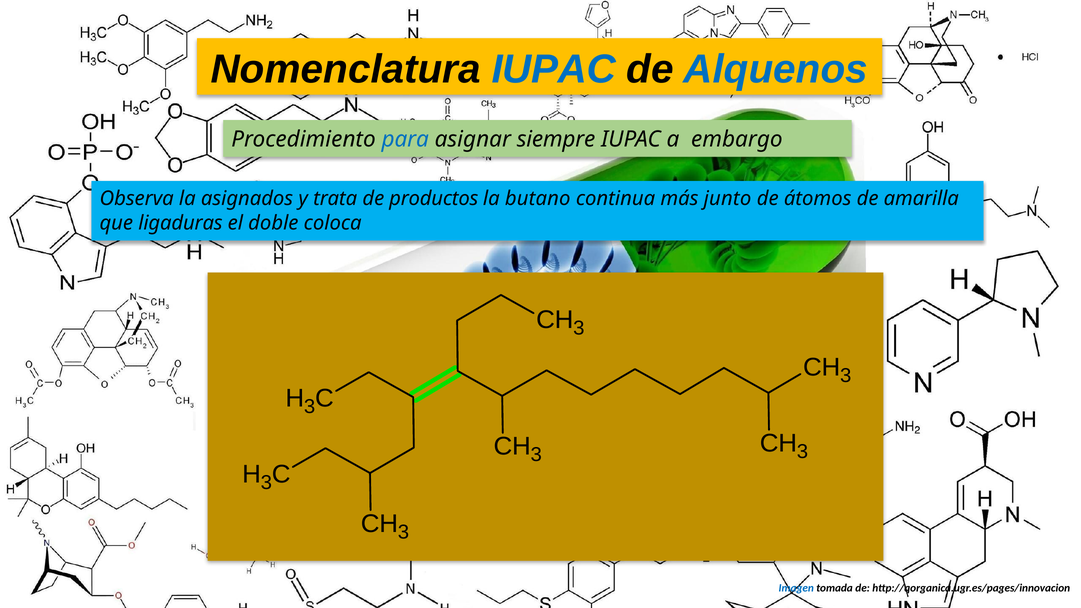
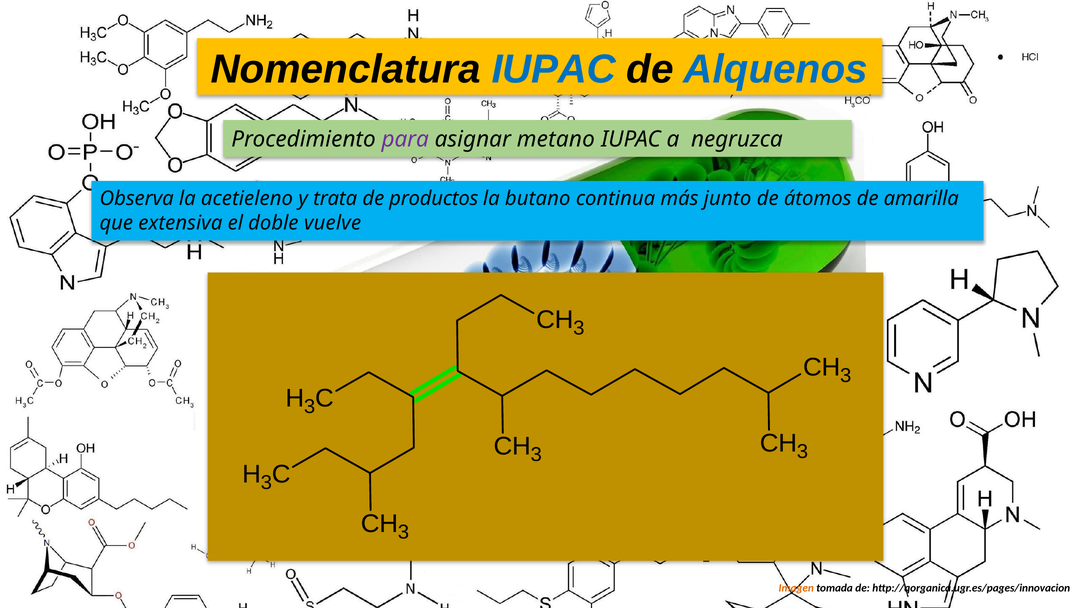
para colour: blue -> purple (405, 139)
siempre: siempre -> metano (556, 139)
embargo: embargo -> negruzca (737, 139)
asignados: asignados -> acetieleno (247, 199)
ligaduras: ligaduras -> extensiva (180, 223)
coloca: coloca -> vuelve (333, 223)
Imagen colour: blue -> orange (796, 588)
